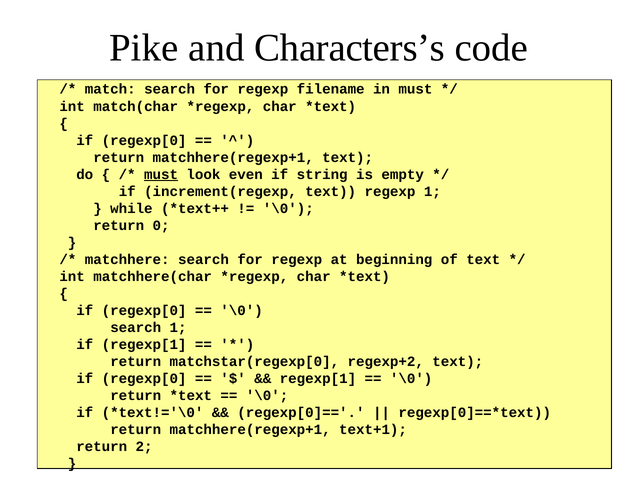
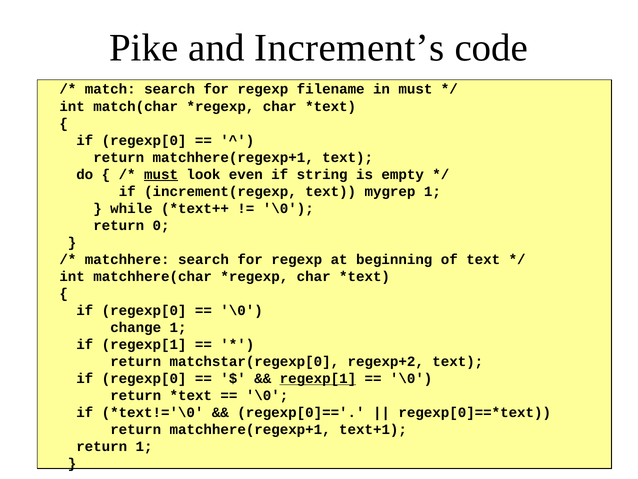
Characters’s: Characters’s -> Increment’s (349, 48)
text regexp: regexp -> mygrep (390, 191)
search: search -> change (136, 327)
regexp[1 underline: none -> present (318, 378)
return 2: 2 -> 1 (144, 446)
